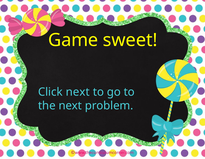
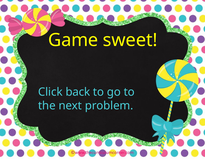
Click next: next -> back (78, 92)
